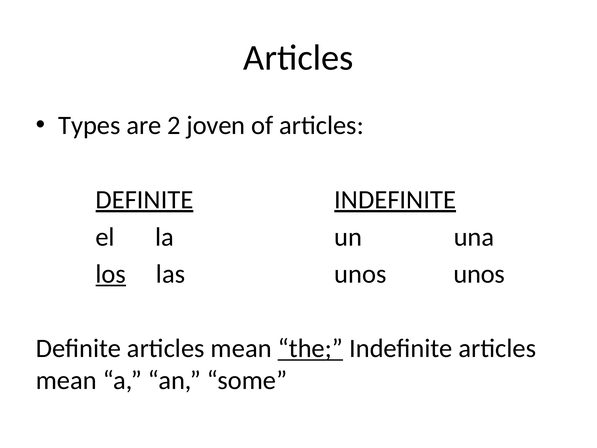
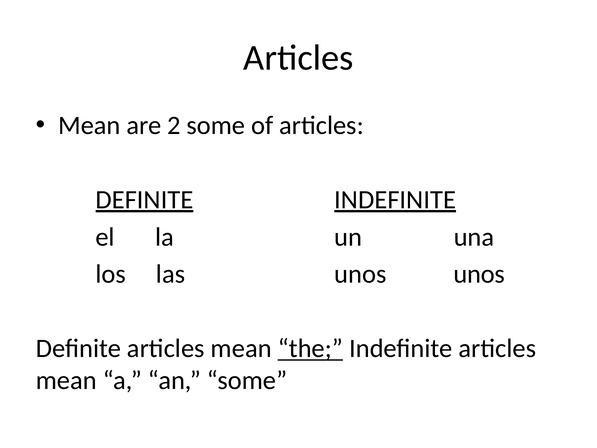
Types: Types -> Mean (89, 125)
2 joven: joven -> some (216, 125)
los underline: present -> none (111, 274)
